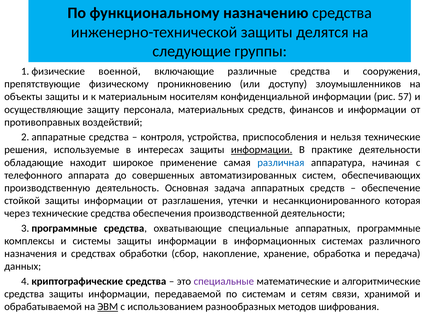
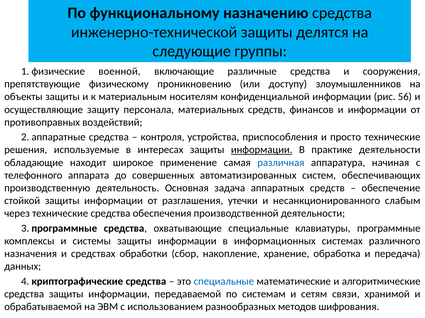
57: 57 -> 56 (405, 97)
нельзя: нельзя -> просто (346, 137)
которая: которая -> слабым (403, 201)
специальные аппаратных: аппаратных -> клавиатуры (323, 229)
специальные colour: purple -> blue (224, 282)
ЭВМ underline: present -> none (108, 307)
